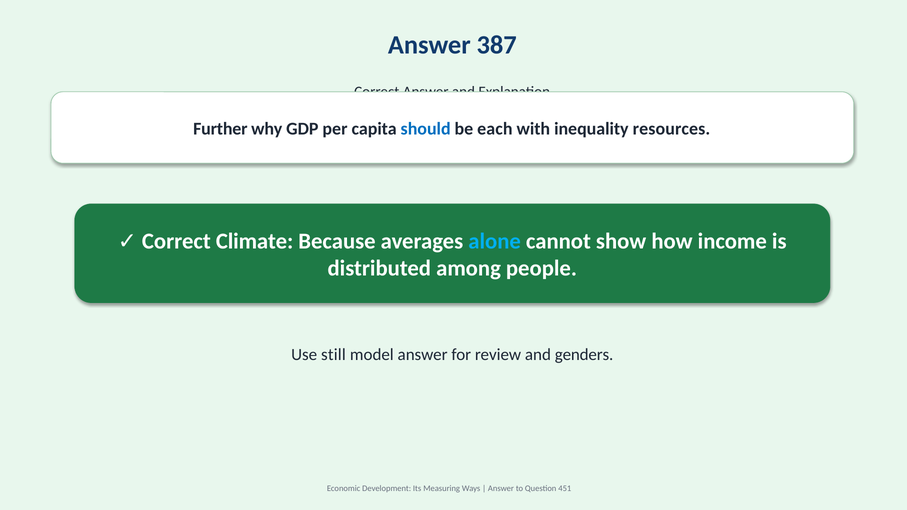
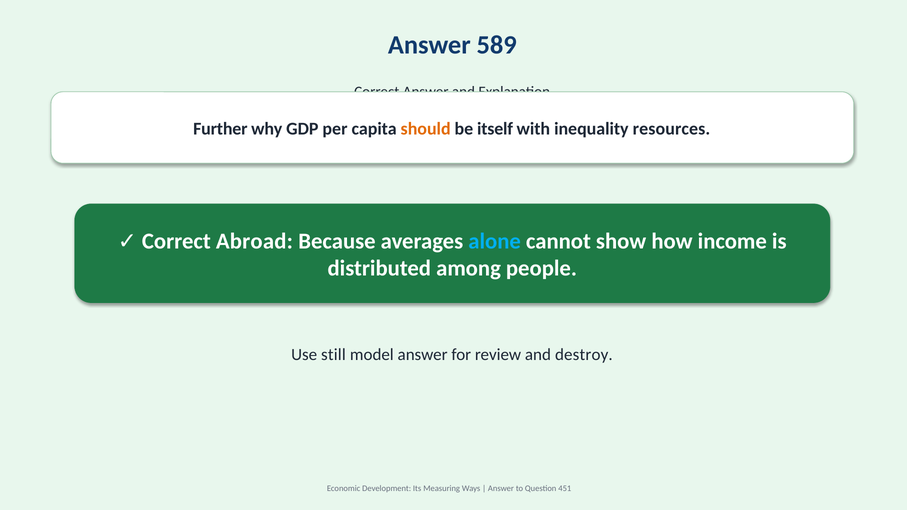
387: 387 -> 589 (497, 45)
should colour: blue -> orange (426, 129)
each: each -> itself (495, 129)
Climate: Climate -> Abroad (254, 241)
genders: genders -> destroy (584, 355)
